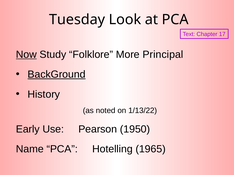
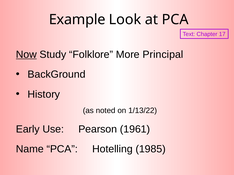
Tuesday: Tuesday -> Example (77, 20)
BackGround underline: present -> none (57, 75)
1950: 1950 -> 1961 (135, 129)
1965: 1965 -> 1985 (151, 149)
